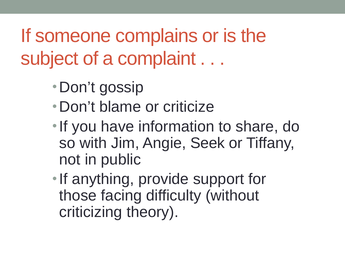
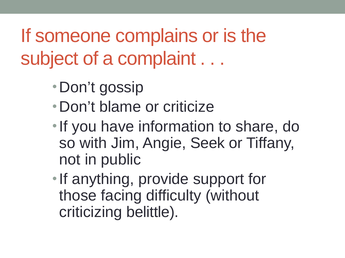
theory: theory -> belittle (153, 213)
